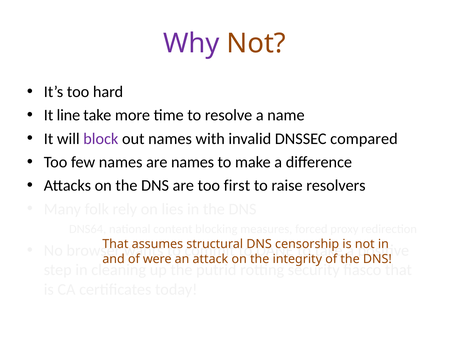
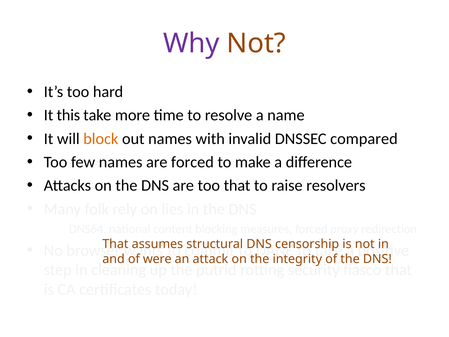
line: line -> this (68, 115)
block colour: purple -> orange (101, 139)
are names: names -> forced (192, 162)
too first: first -> that (237, 185)
